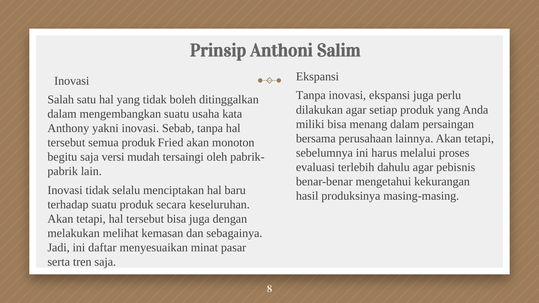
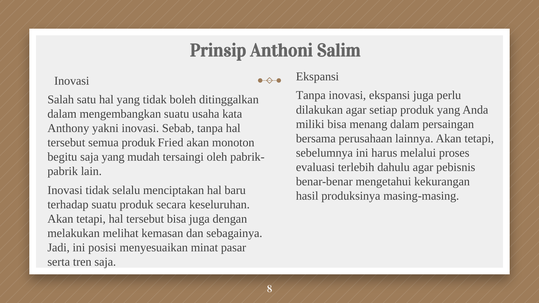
saja versi: versi -> yang (113, 157)
daftar: daftar -> posisi (102, 248)
